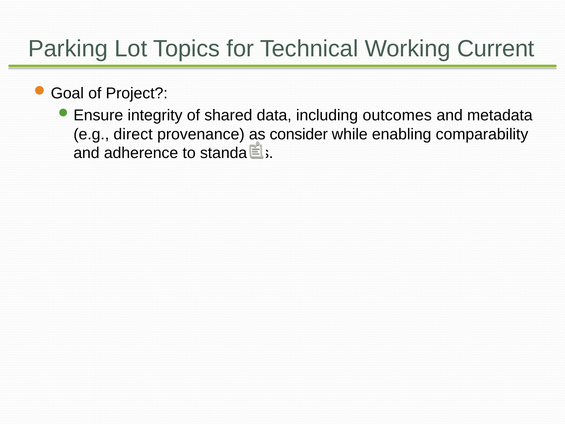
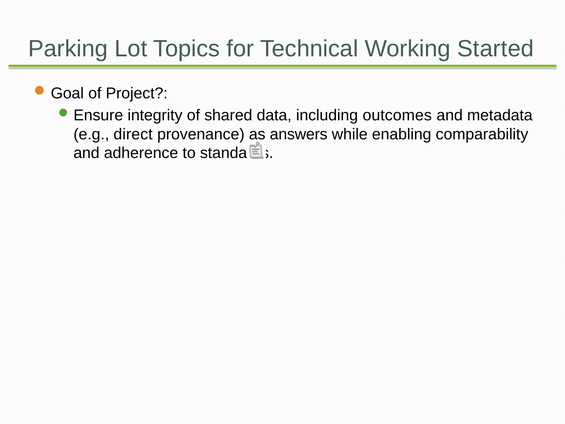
Current: Current -> Started (496, 49)
consider: consider -> answers (299, 134)
